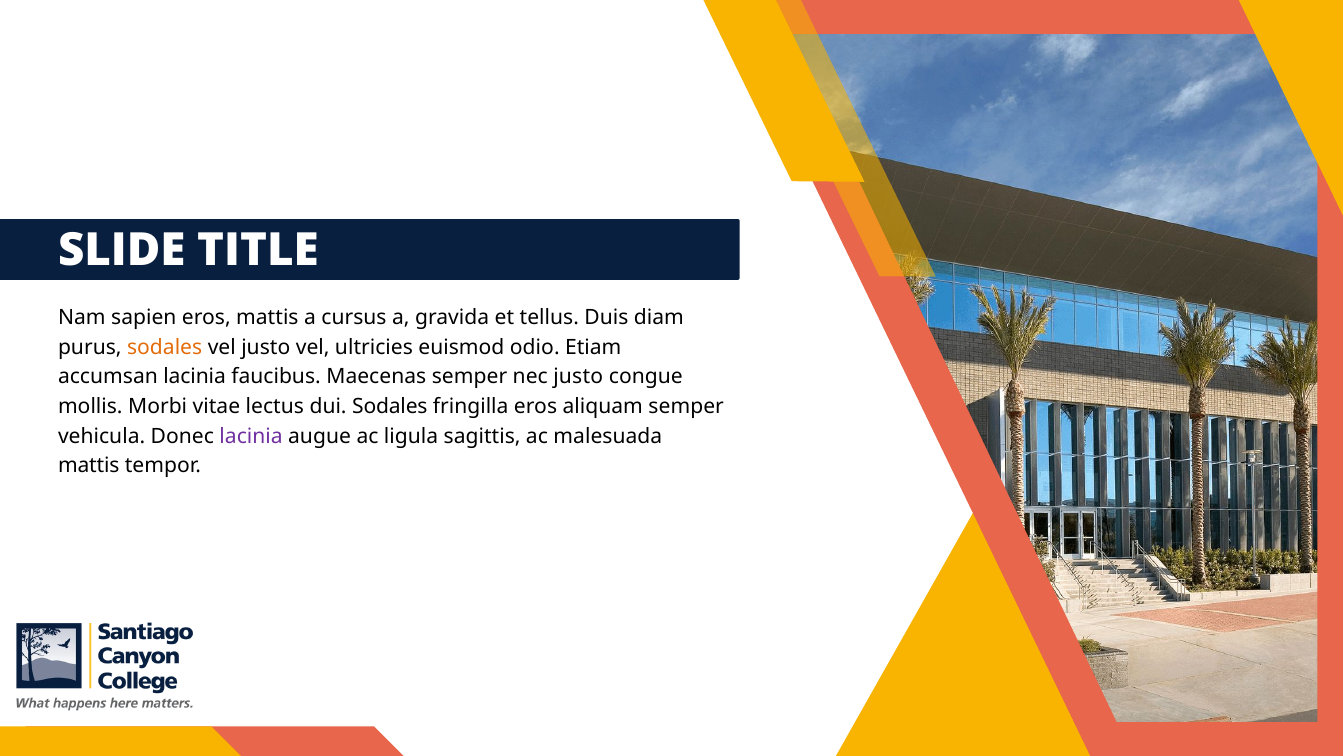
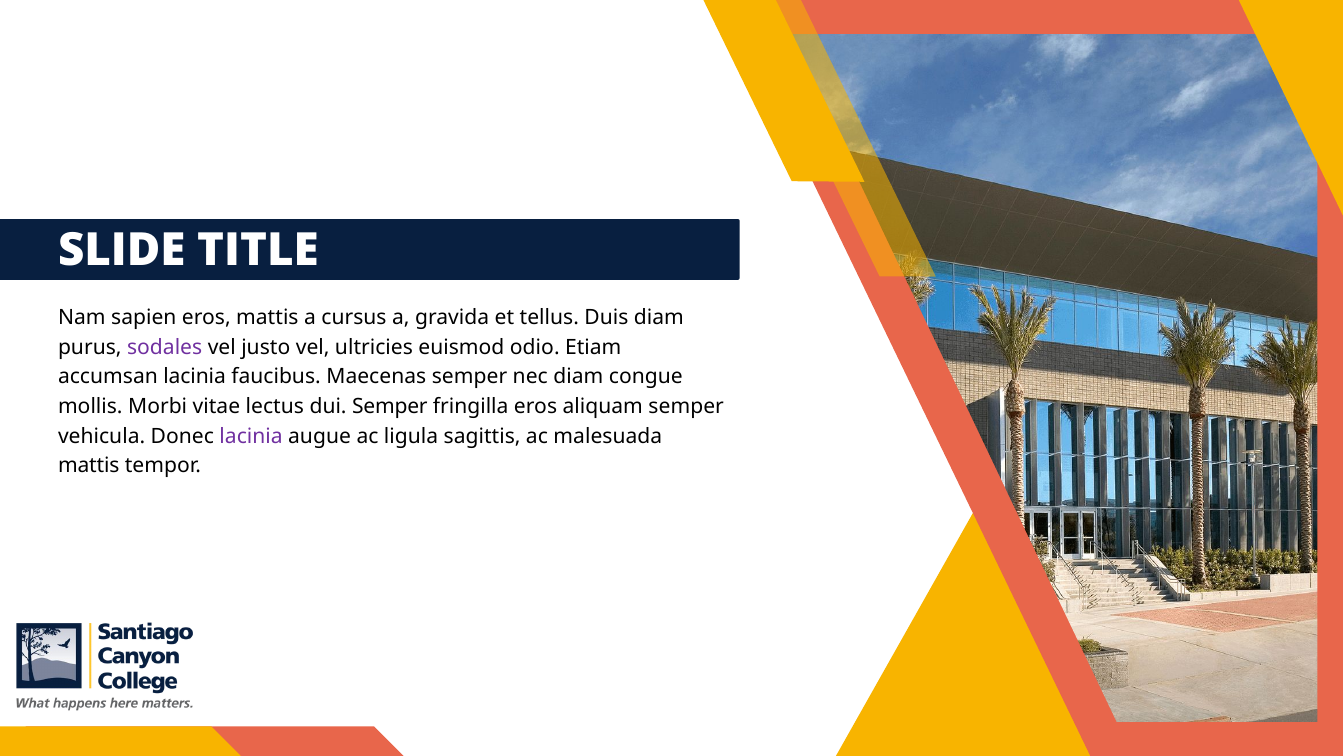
sodales colour: orange -> purple (165, 347)
nec justo: justo -> diam (578, 377)
dui Sodales: Sodales -> Semper (390, 406)
